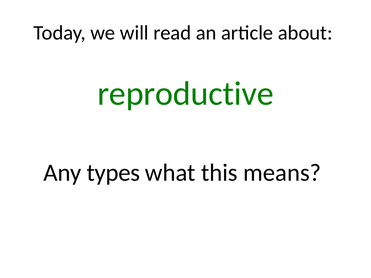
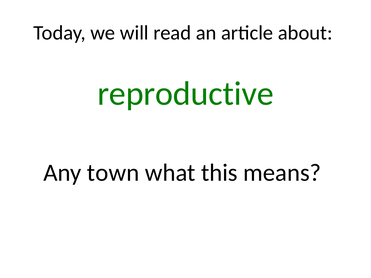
types: types -> town (113, 173)
